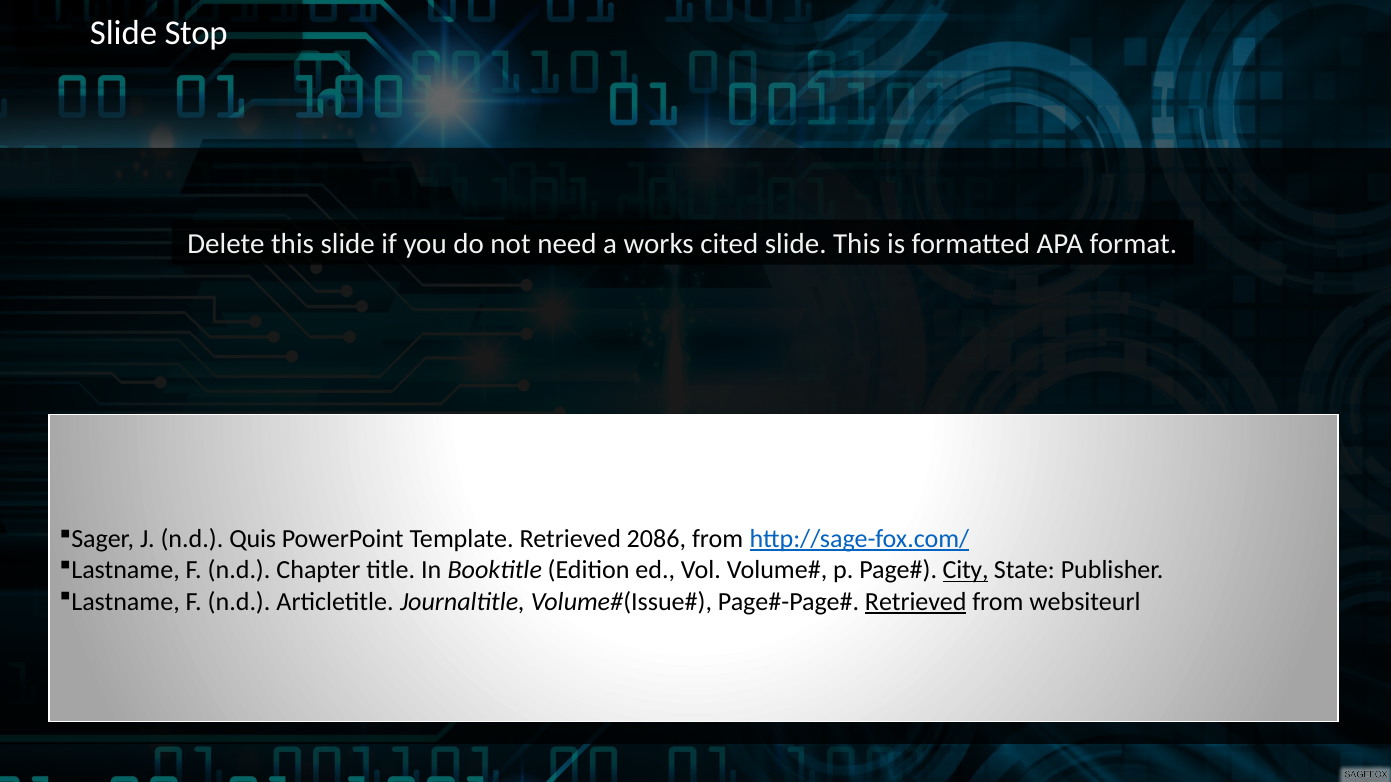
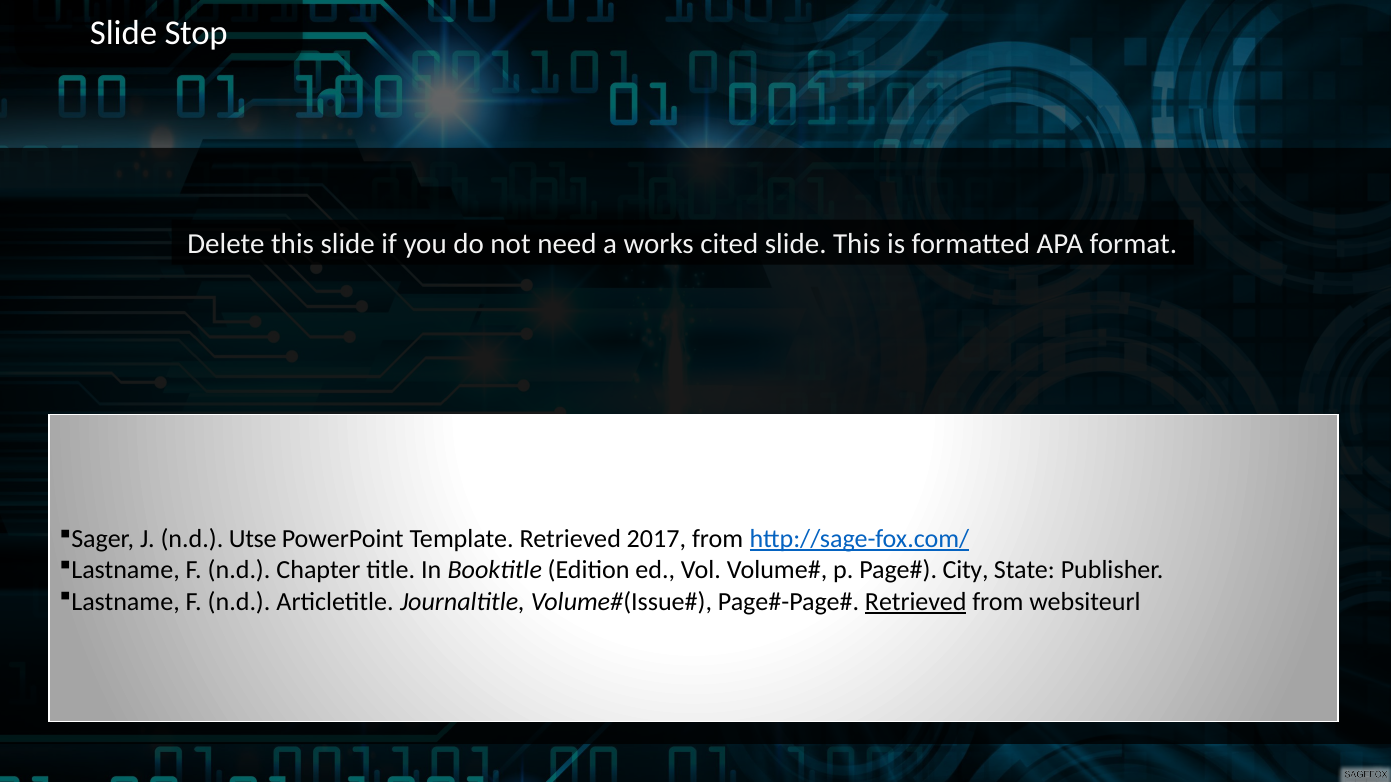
Quis: Quis -> Utse (253, 539)
2086: 2086 -> 2017 (656, 539)
City underline: present -> none (966, 571)
